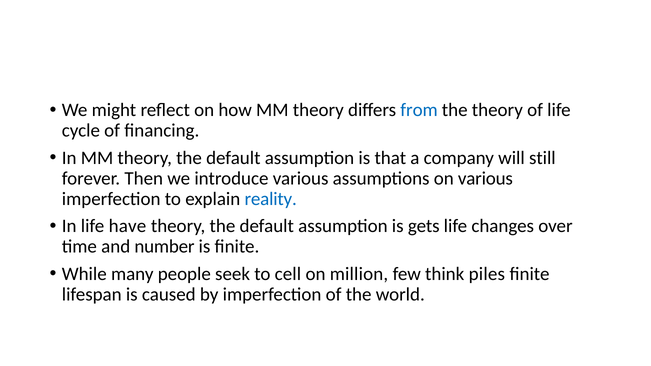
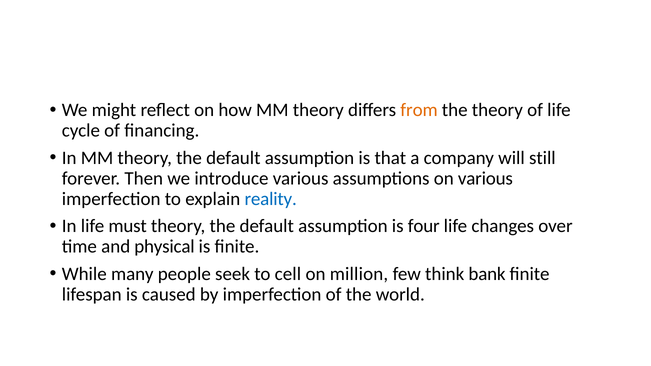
from colour: blue -> orange (419, 110)
have: have -> must (128, 226)
gets: gets -> four (424, 226)
number: number -> physical (164, 247)
piles: piles -> bank (487, 274)
